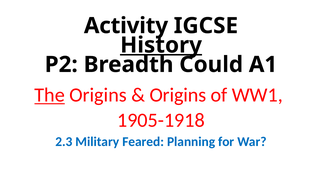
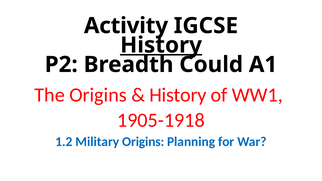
The underline: present -> none (50, 95)
Origins: Origins -> History (178, 95)
2.3: 2.3 -> 1.2 (64, 142)
Military Feared: Feared -> Origins (143, 142)
